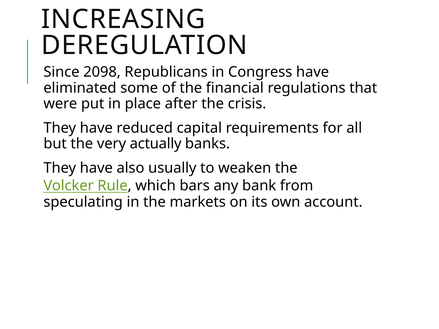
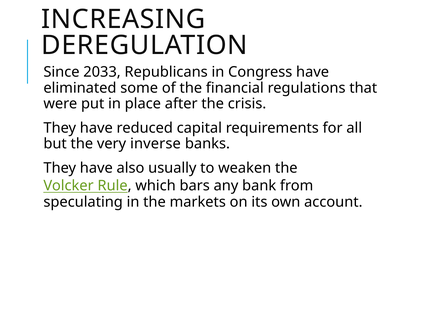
2098: 2098 -> 2033 (102, 72)
actually: actually -> inverse (155, 144)
